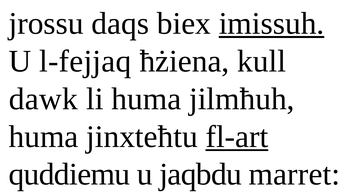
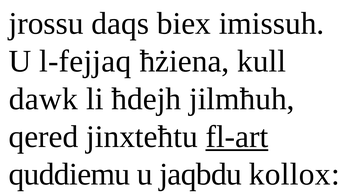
imissuh underline: present -> none (272, 23)
li huma: huma -> ħdejh (146, 99)
huma: huma -> qered (43, 137)
marret: marret -> kollox (294, 174)
